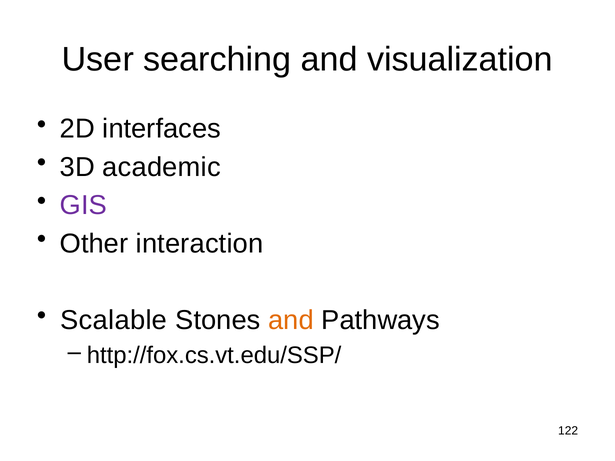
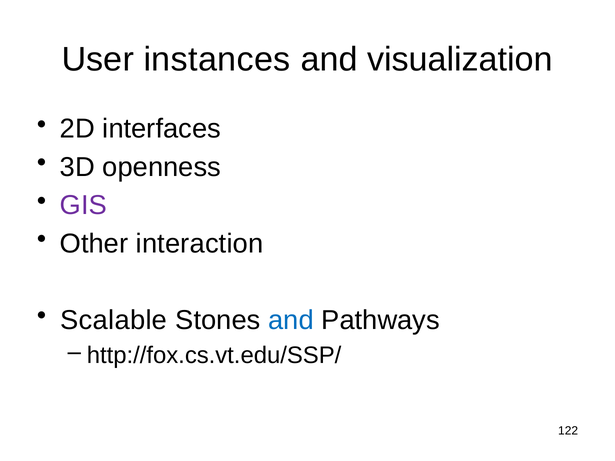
searching: searching -> instances (217, 59)
academic: academic -> openness (162, 167)
and colour: orange -> blue (291, 320)
